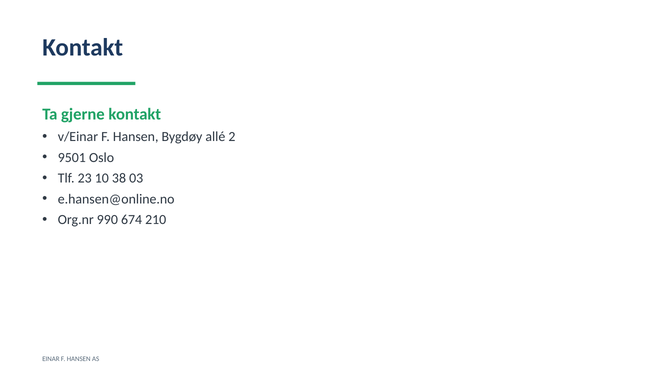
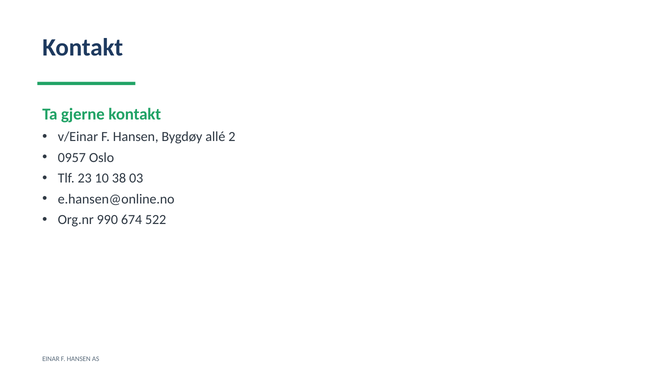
9501: 9501 -> 0957 (72, 157)
210: 210 -> 522 (156, 220)
